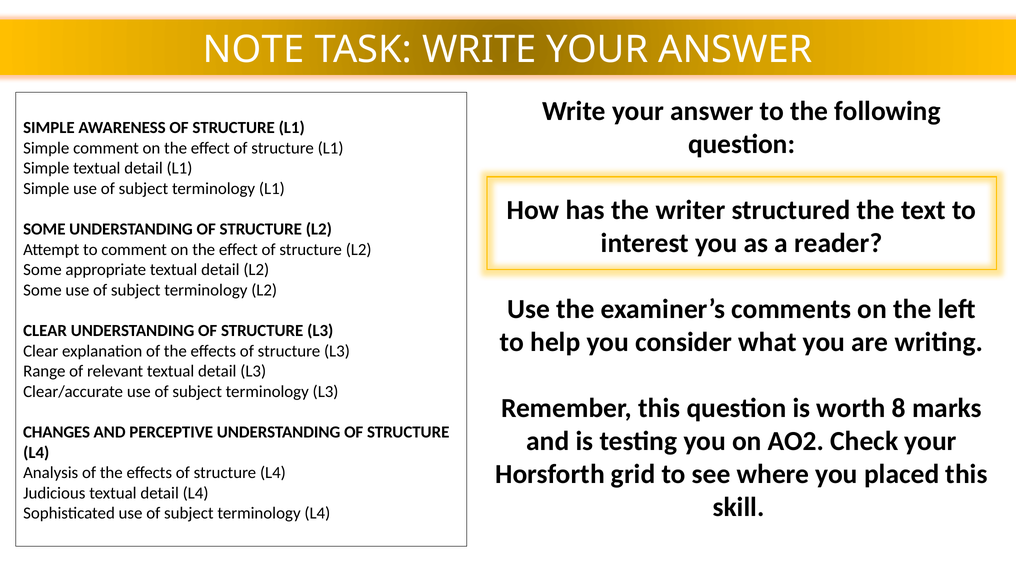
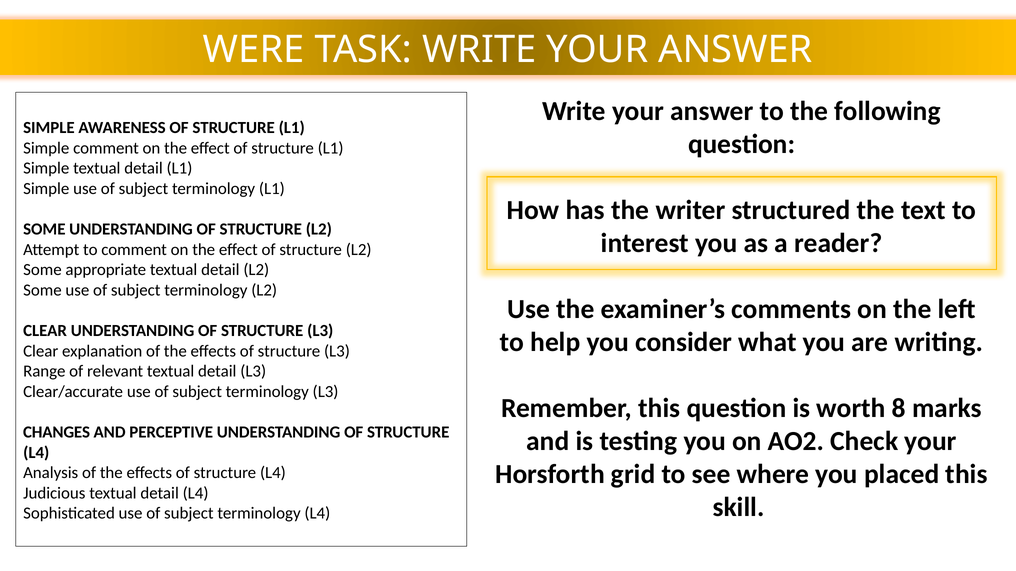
NOTE: NOTE -> WERE (254, 50)
